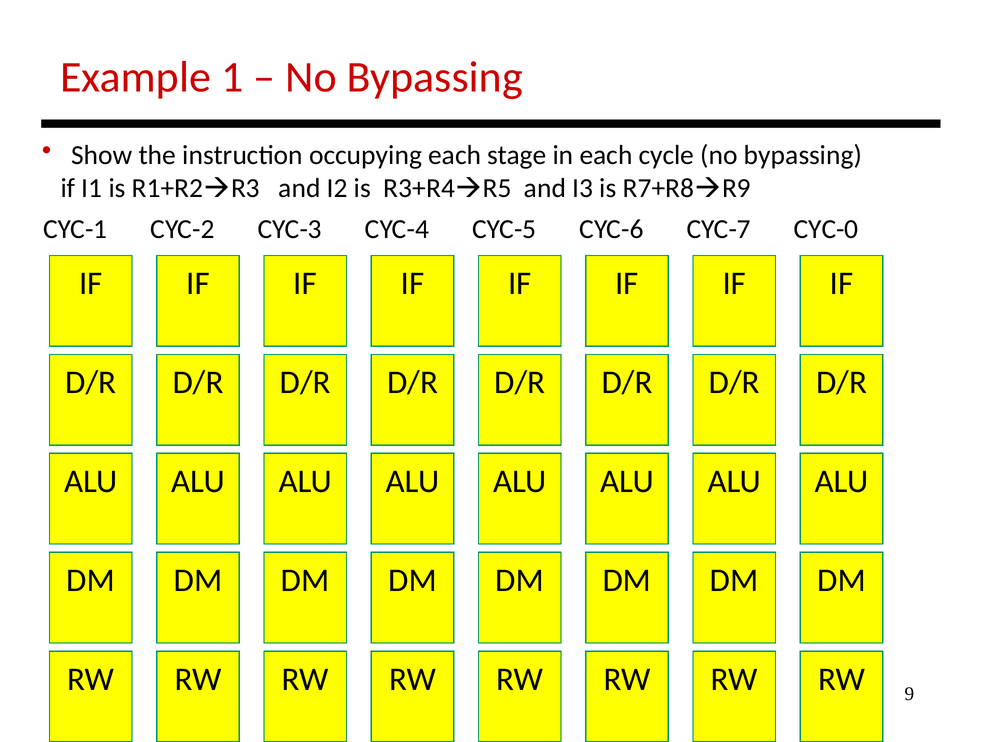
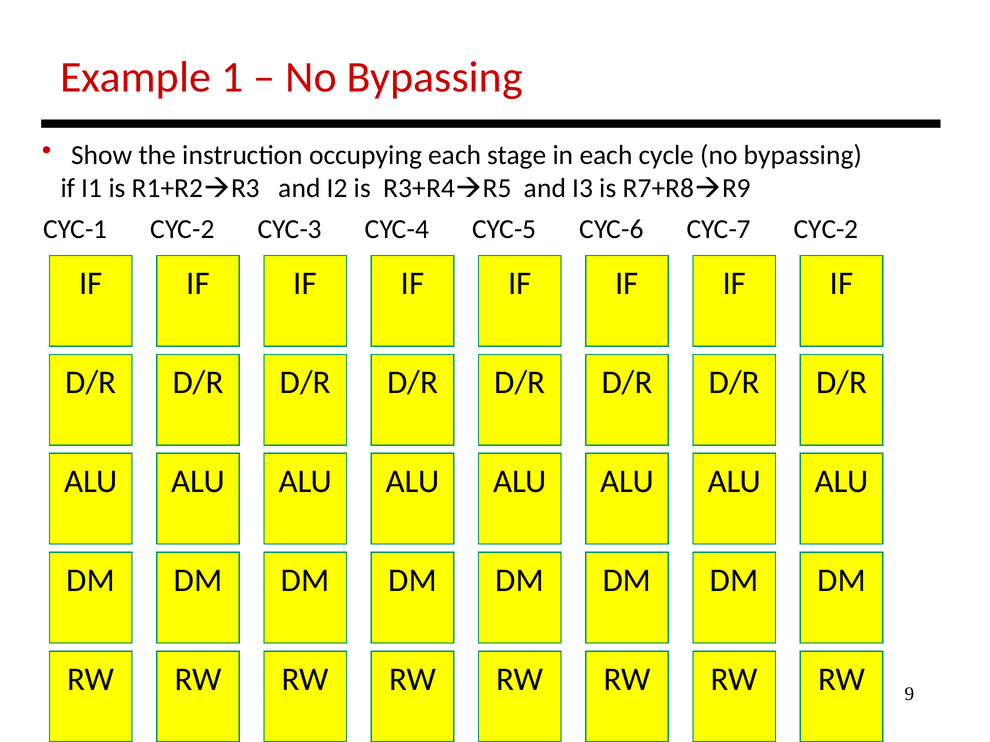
CYC-0: CYC-0 -> CYC-2 (826, 230)
